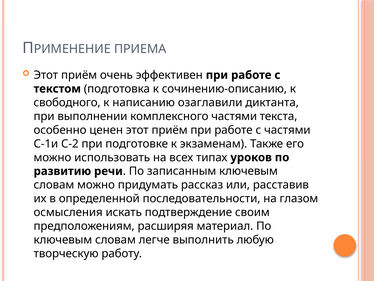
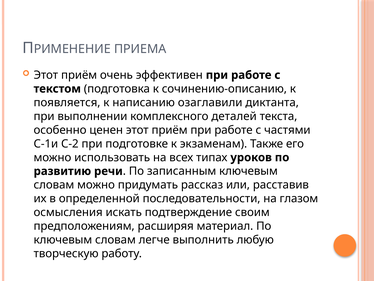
свободного: свободного -> появляется (67, 102)
комплексного частями: частями -> деталей (234, 116)
